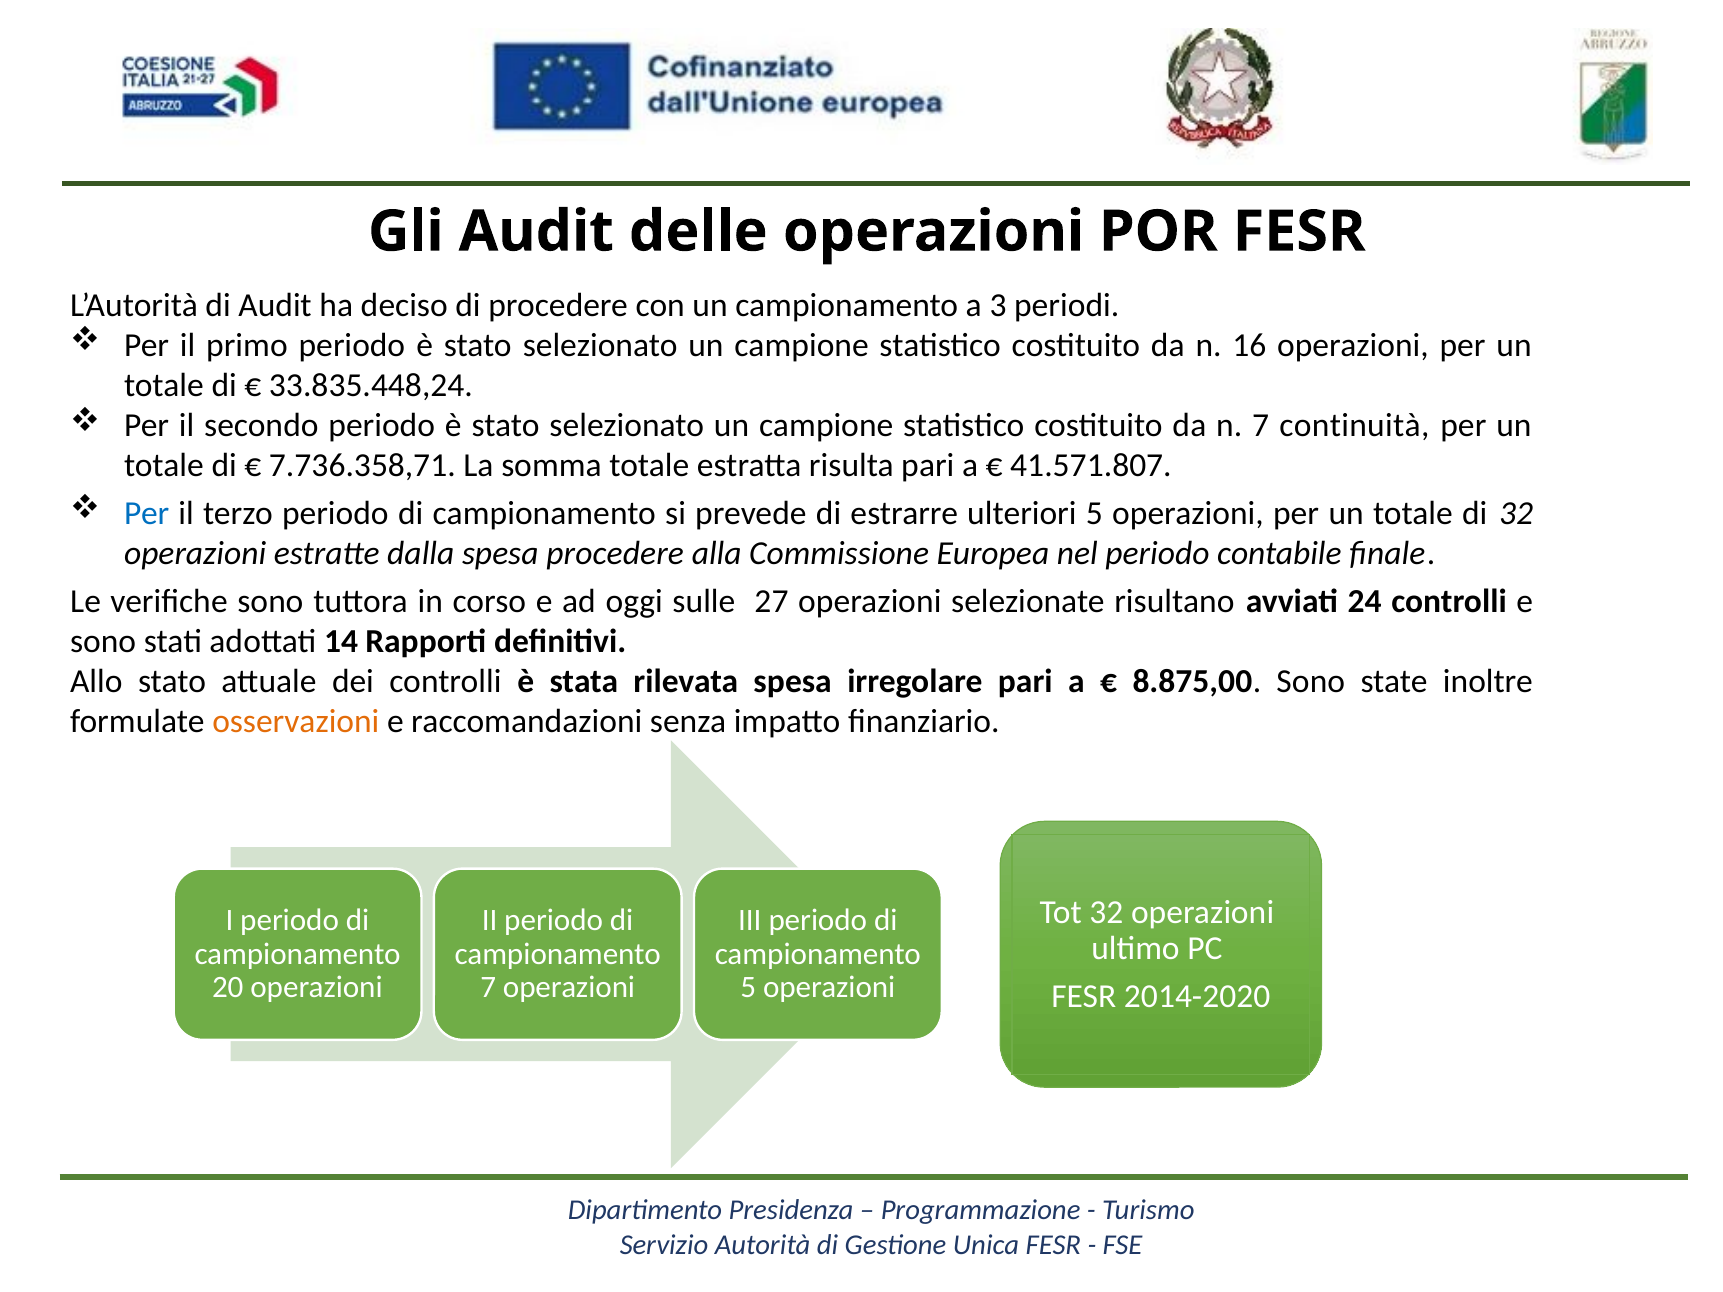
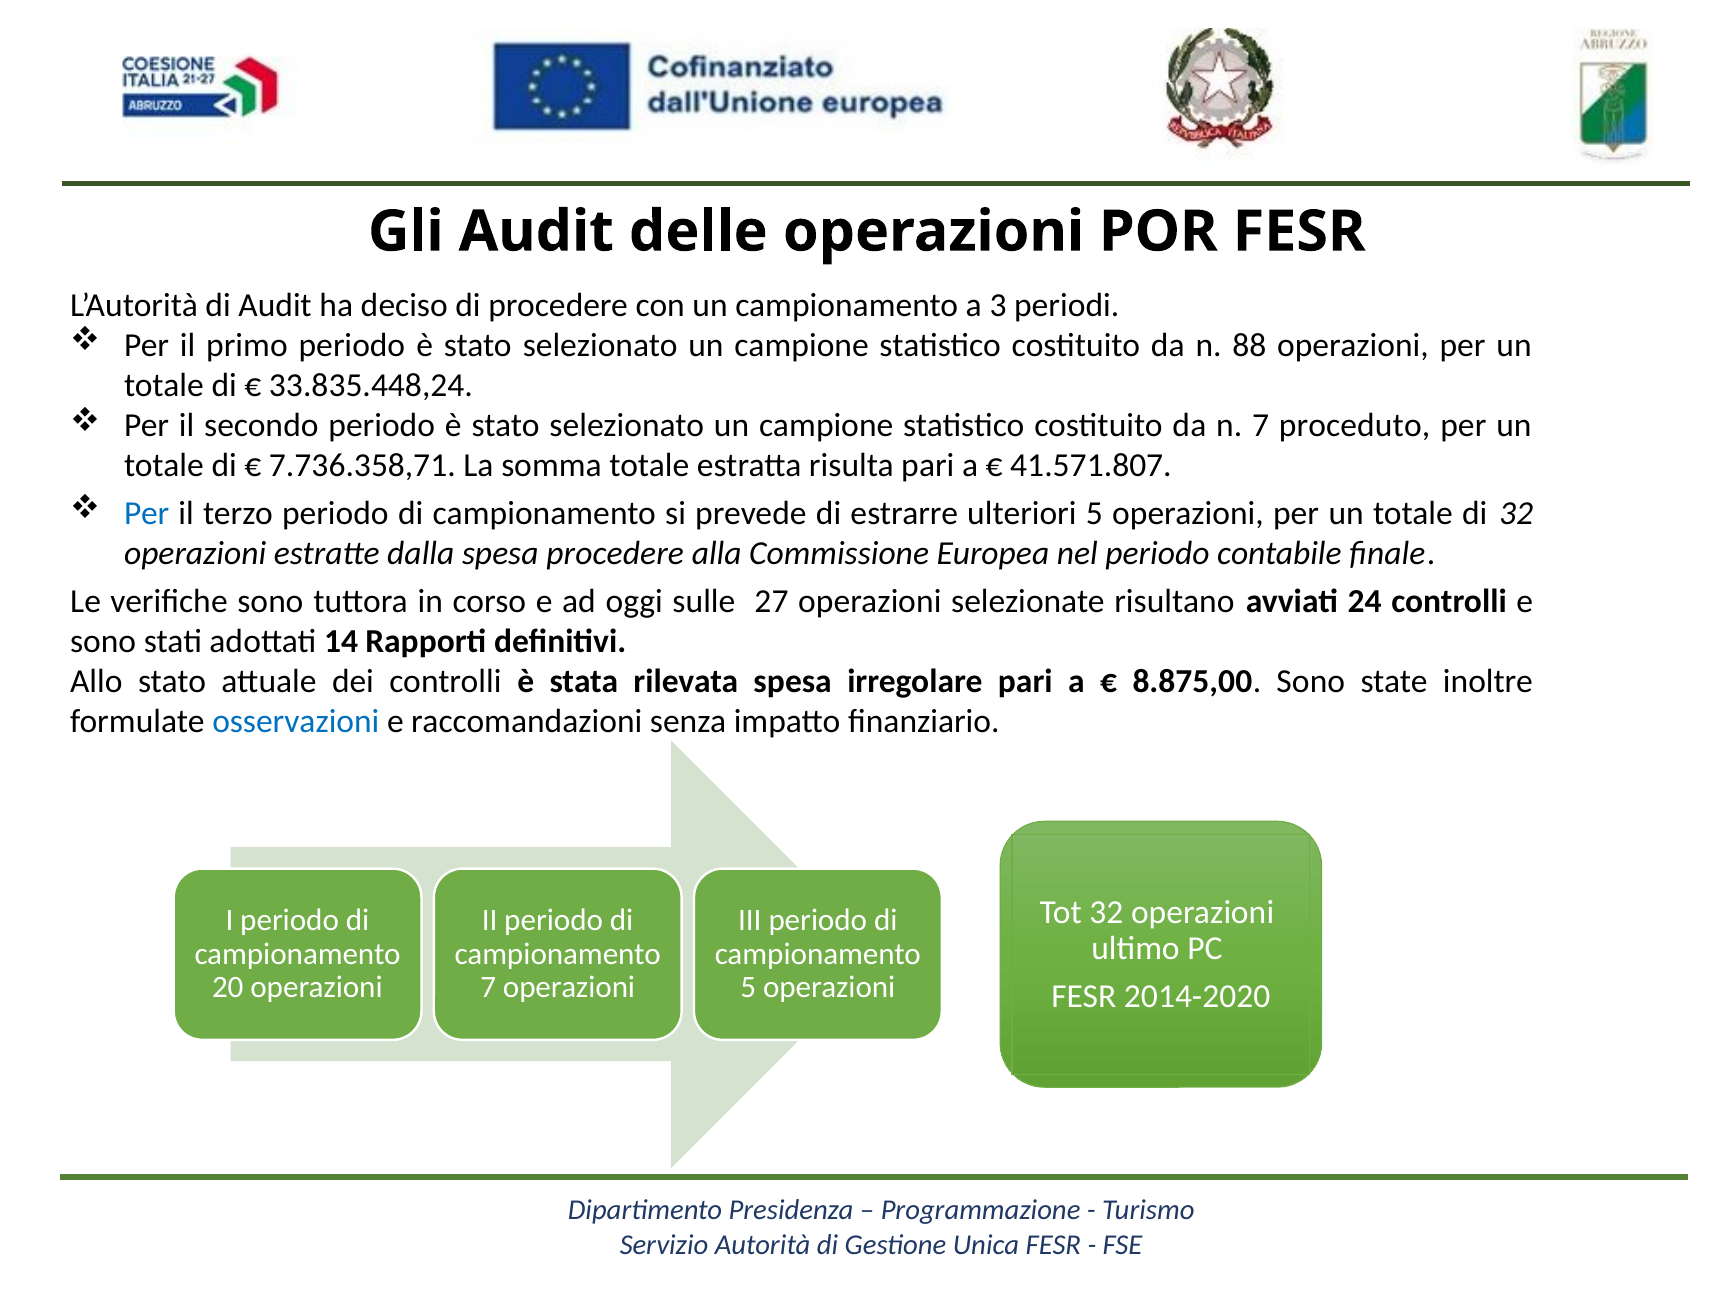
16: 16 -> 88 (1249, 345)
continuità: continuità -> proceduto (1355, 426)
osservazioni colour: orange -> blue (296, 722)
